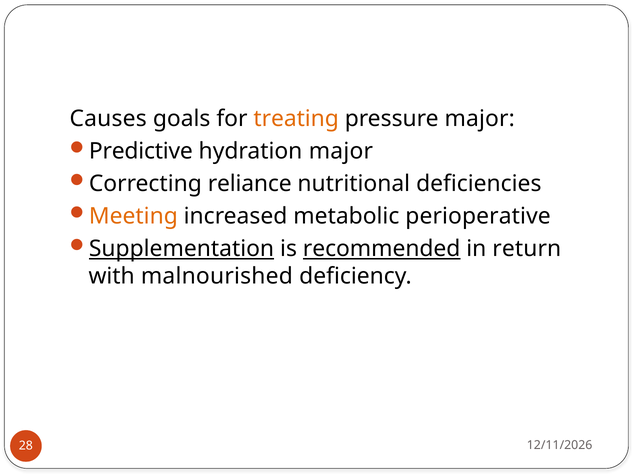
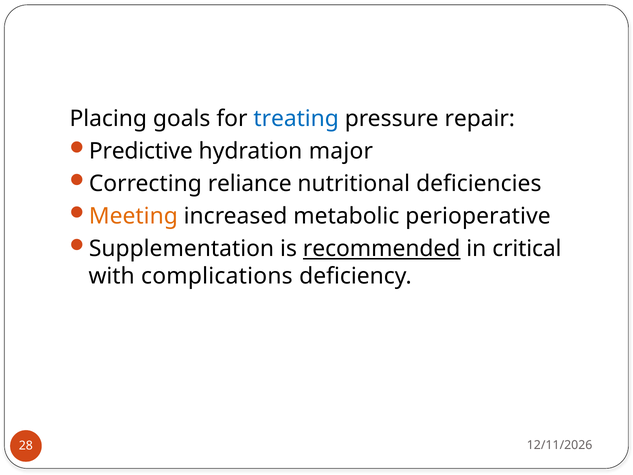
Causes: Causes -> Placing (108, 119)
treating colour: orange -> blue (296, 119)
pressure major: major -> repair (480, 119)
Supplementation underline: present -> none (182, 249)
return: return -> critical (527, 249)
malnourished: malnourished -> complications (217, 276)
